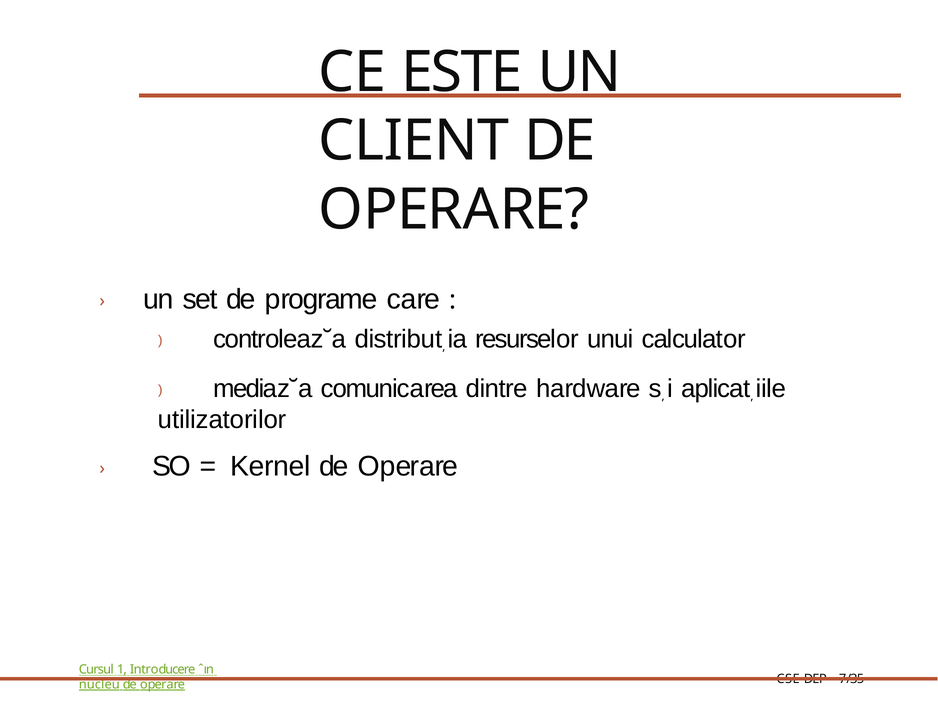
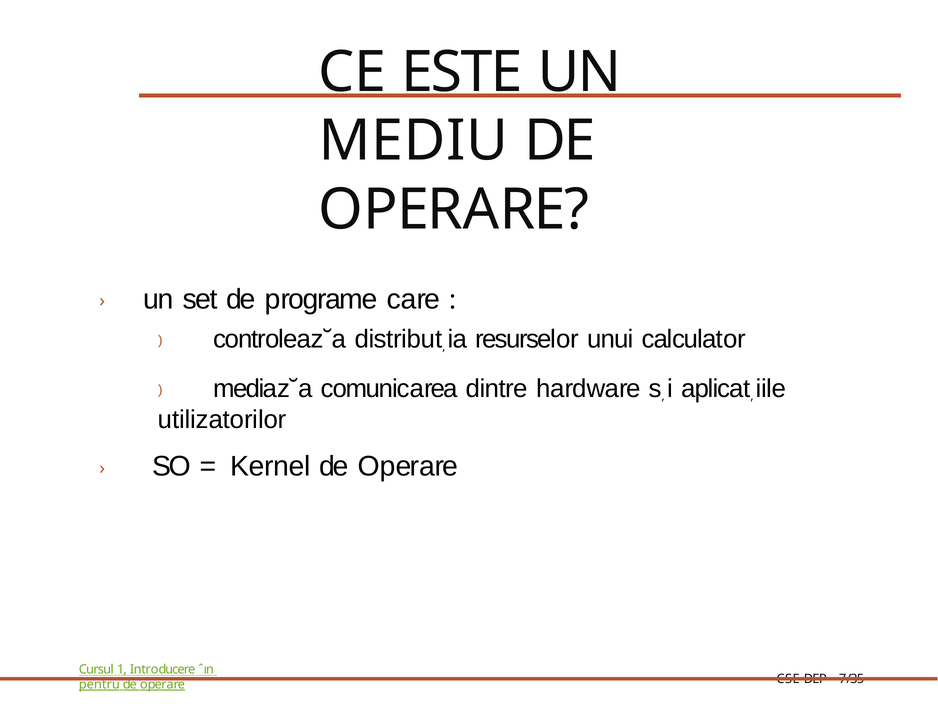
CLIENT: CLIENT -> MEDIU (413, 141)
nucleu: nucleu -> pentru (99, 684)
